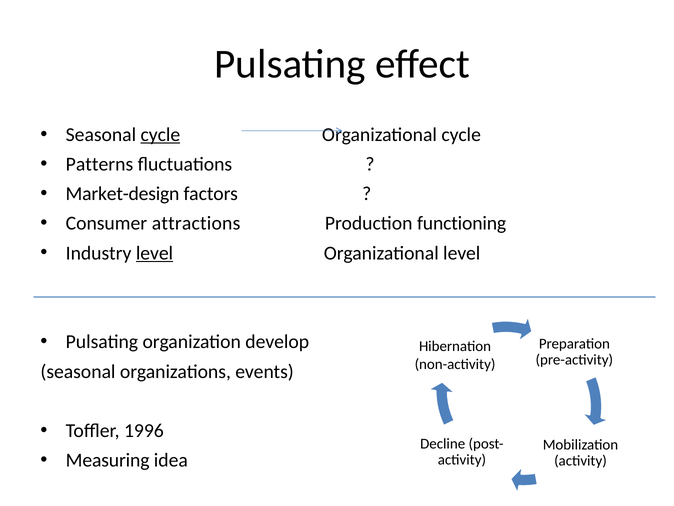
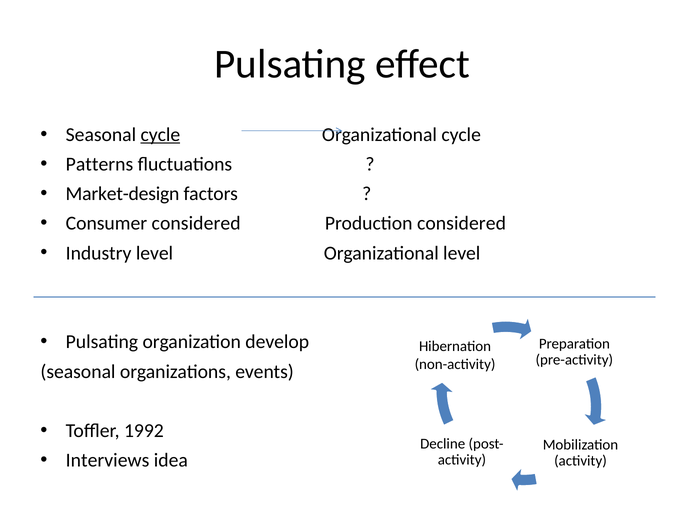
Consumer attractions: attractions -> considered (196, 223)
Production functioning: functioning -> considered (461, 223)
level underline: present -> none (155, 253)
1996: 1996 -> 1992 (144, 430)
Measuring: Measuring -> Interviews (108, 460)
